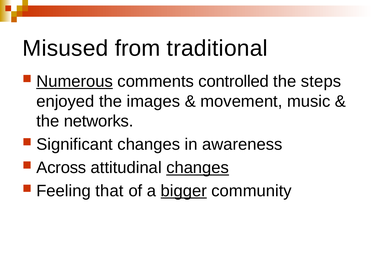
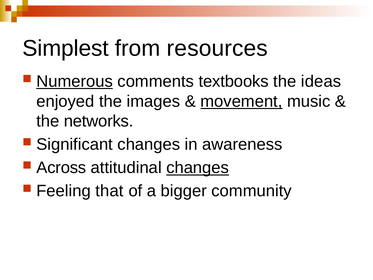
Misused: Misused -> Simplest (66, 48)
traditional: traditional -> resources (217, 48)
controlled: controlled -> textbooks (234, 81)
steps: steps -> ideas (321, 81)
movement underline: none -> present (241, 101)
bigger underline: present -> none (184, 191)
